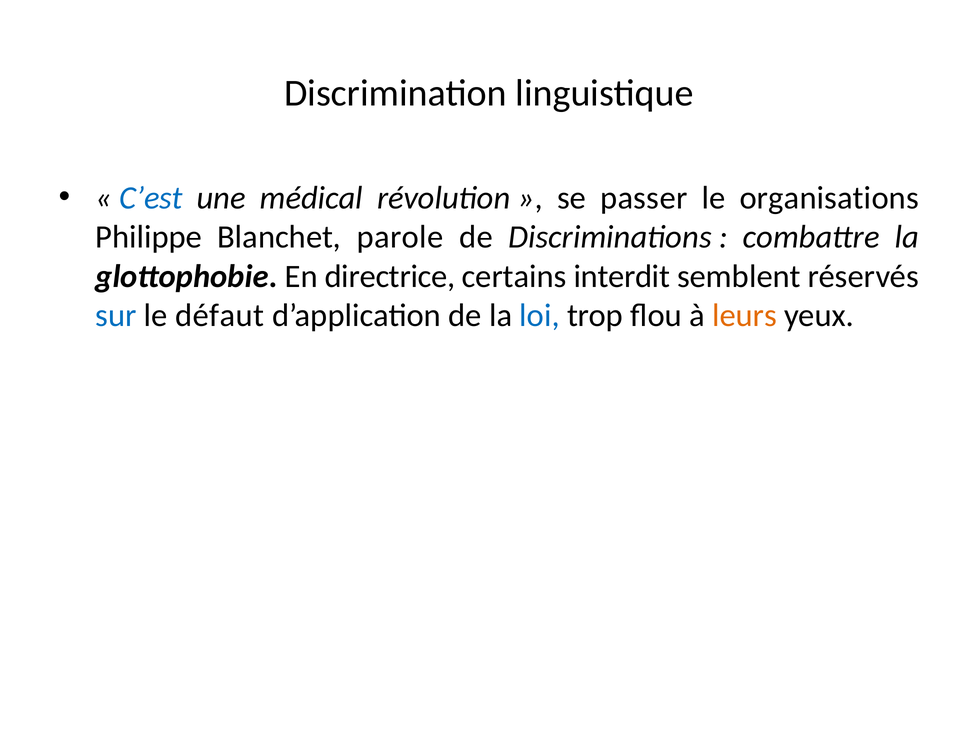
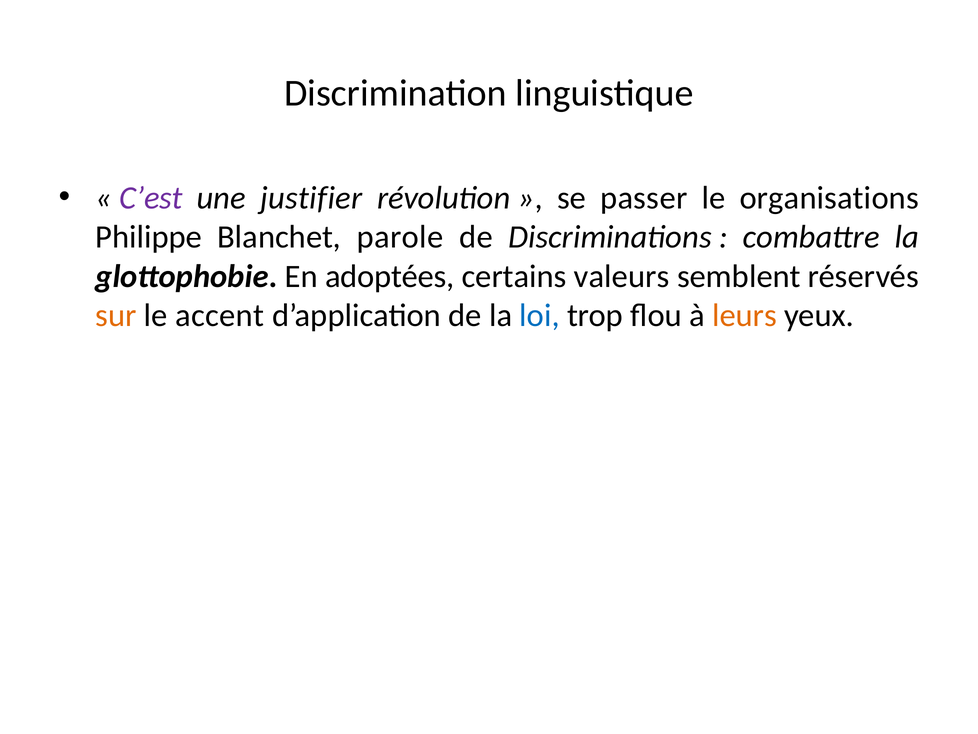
C’est colour: blue -> purple (151, 198)
médical: médical -> justifier (311, 198)
directrice: directrice -> adoptées (390, 276)
interdit: interdit -> valeurs (622, 276)
sur colour: blue -> orange (116, 315)
défaut: défaut -> accent (220, 315)
